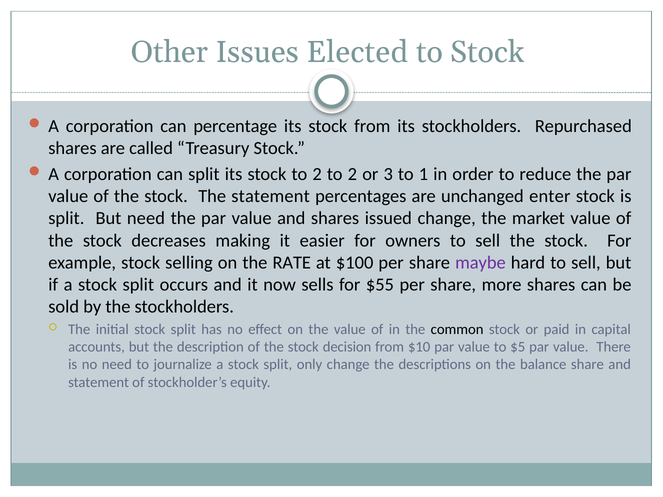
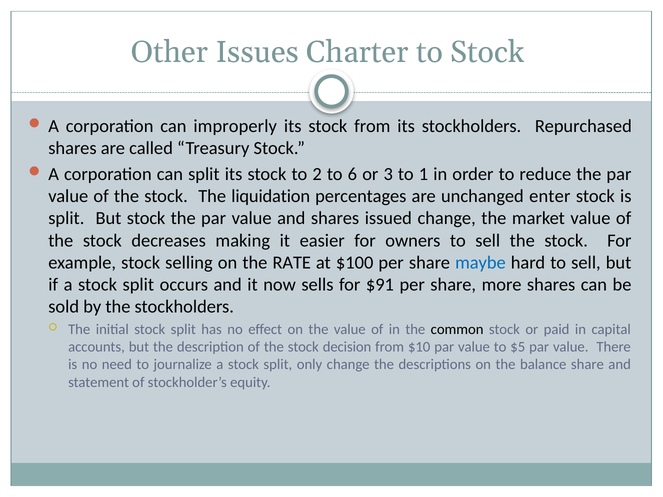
Elected: Elected -> Charter (358, 52)
percentage: percentage -> improperly (235, 126)
2 to 2: 2 -> 6 (352, 174)
The statement: statement -> liquidation (271, 196)
But need: need -> stock (146, 218)
maybe colour: purple -> blue (480, 263)
$55: $55 -> $91 (380, 285)
